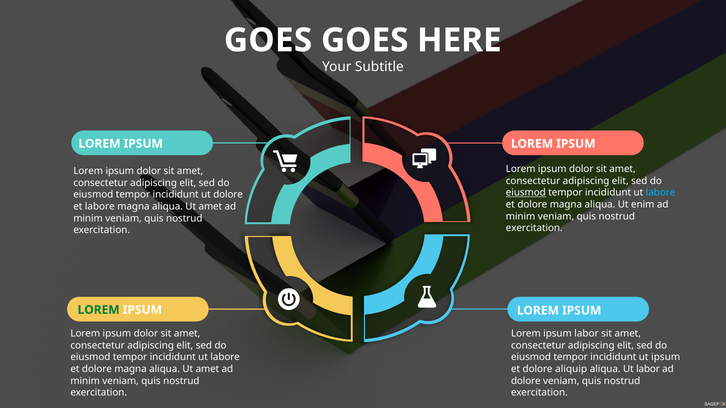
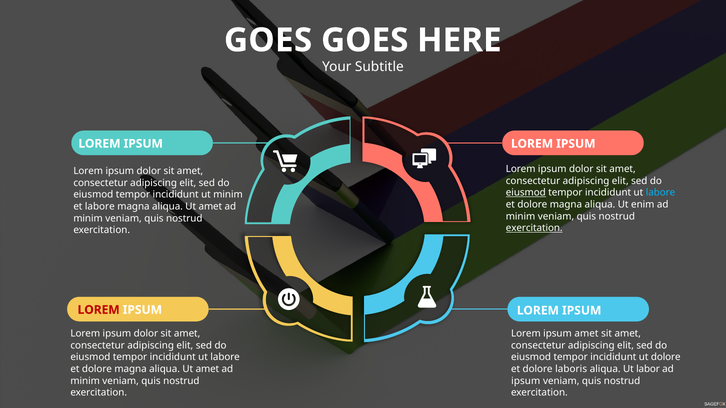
ut dolore: dolore -> minim (228, 195)
exercitation underline: none -> present (534, 228)
LOREM colour: green -> red (99, 310)
ipsum labor: labor -> amet (586, 334)
ut ipsum: ipsum -> dolore (666, 358)
aliquip: aliquip -> laboris (571, 369)
dolore: dolore -> ipsum (526, 381)
